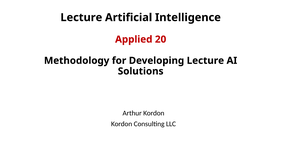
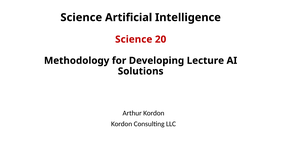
Lecture: Lecture -> Science (81, 18)
Applied: Applied -> Science (134, 39)
